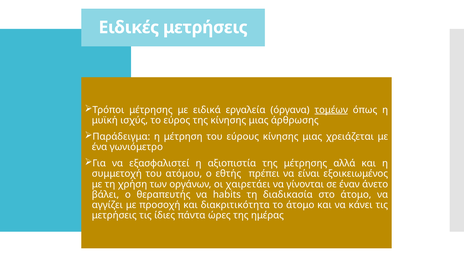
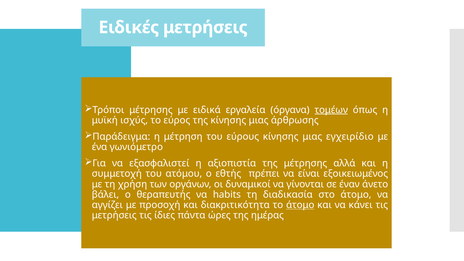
χρειάζεται: χρειάζεται -> εγχειρίδιο (350, 137)
χαιρετάει: χαιρετάει -> δυναμικοί (248, 184)
άτομο underline: none -> present (300, 205)
